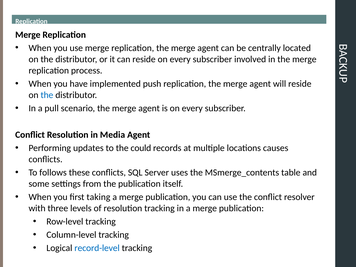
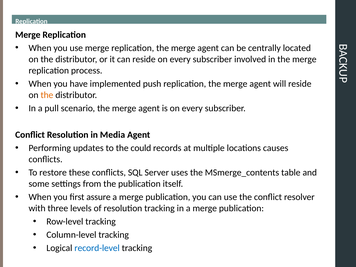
the colour: blue -> orange (47, 95)
follows: follows -> restore (53, 173)
taking: taking -> assure (99, 197)
